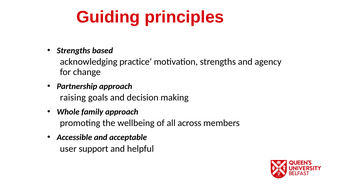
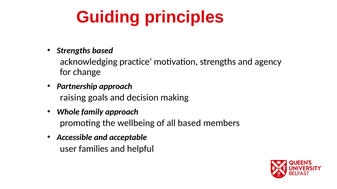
all across: across -> based (189, 123)
support: support -> families (94, 149)
